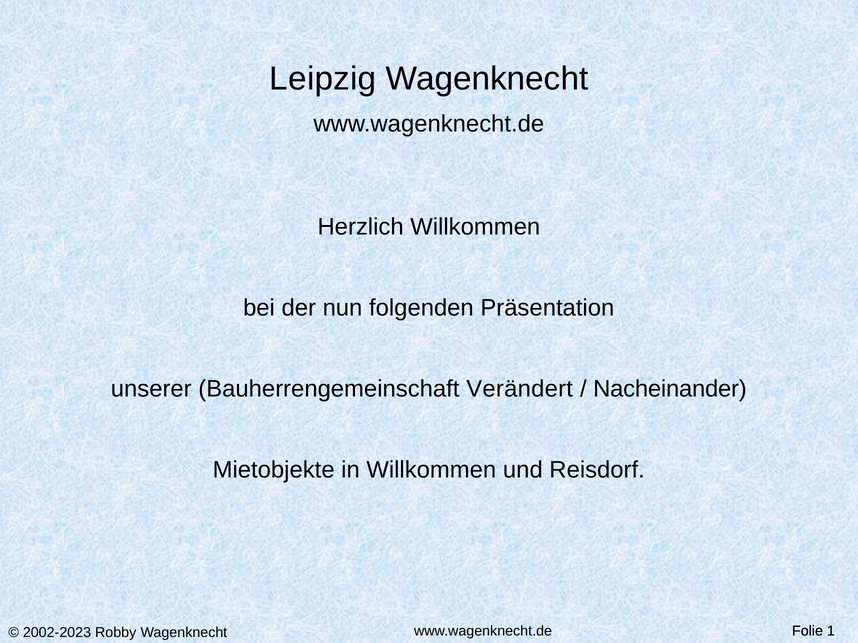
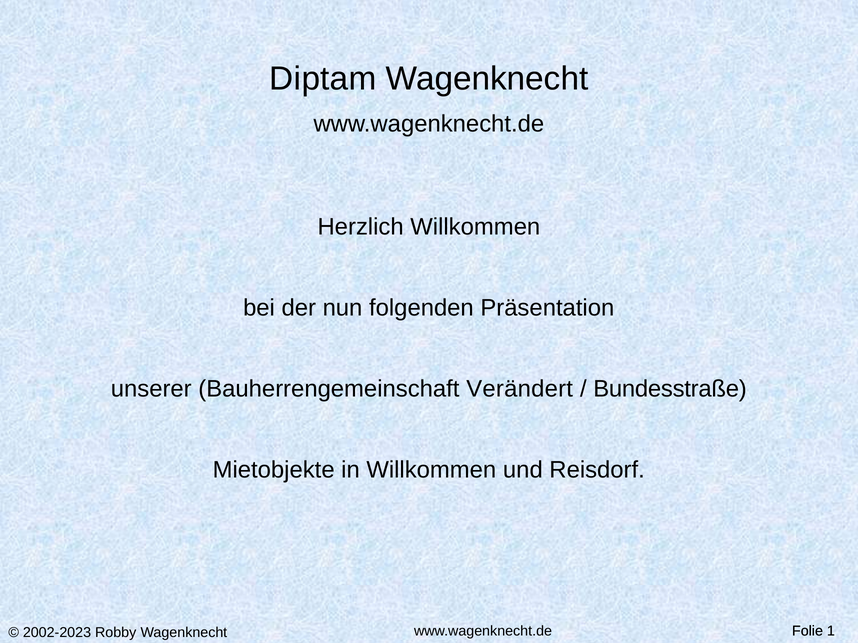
Leipzig: Leipzig -> Diptam (323, 79)
Nacheinander: Nacheinander -> Bundesstraße (670, 389)
